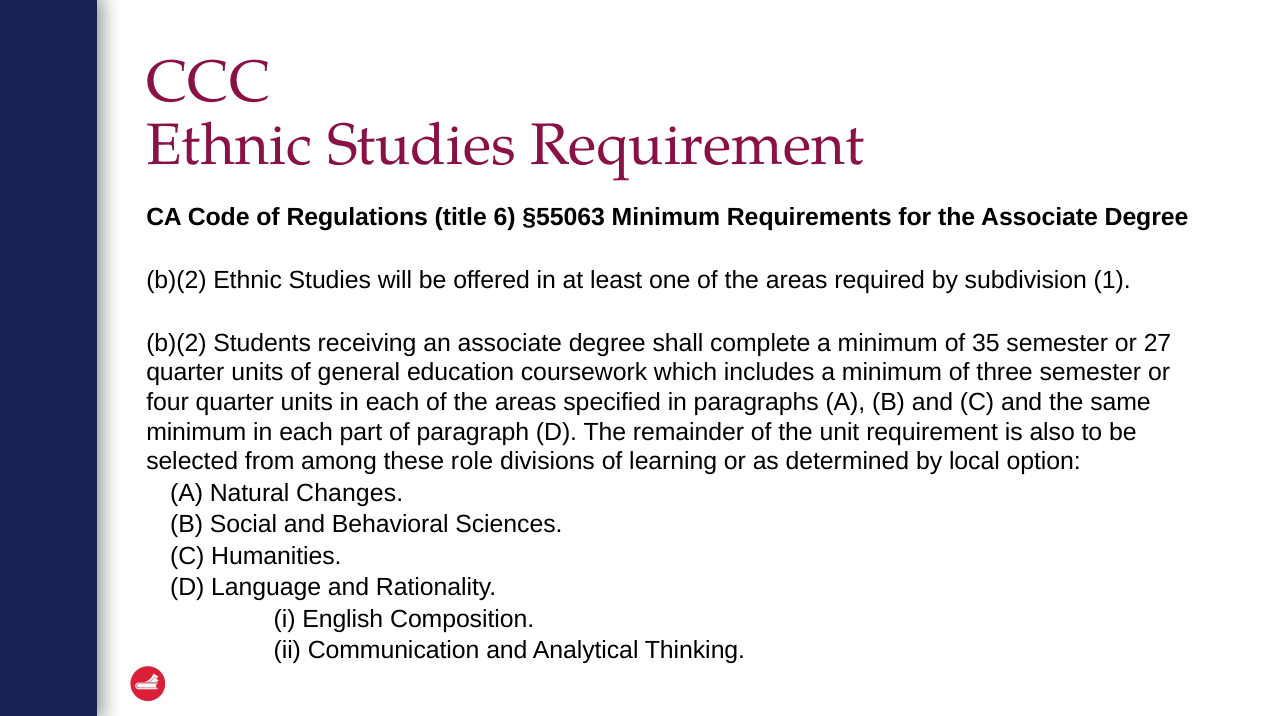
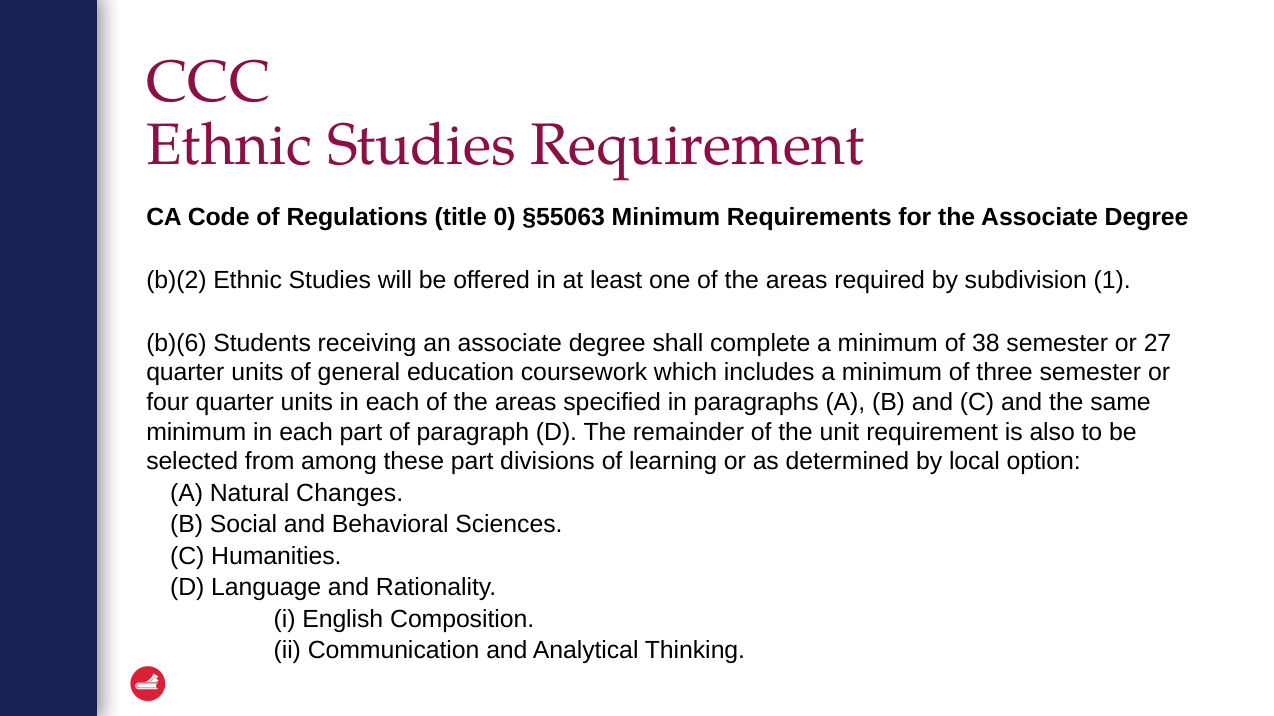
6: 6 -> 0 (505, 217)
b)(2: b)(2 -> b)(6 (176, 343)
35: 35 -> 38 (986, 343)
these role: role -> part (472, 462)
